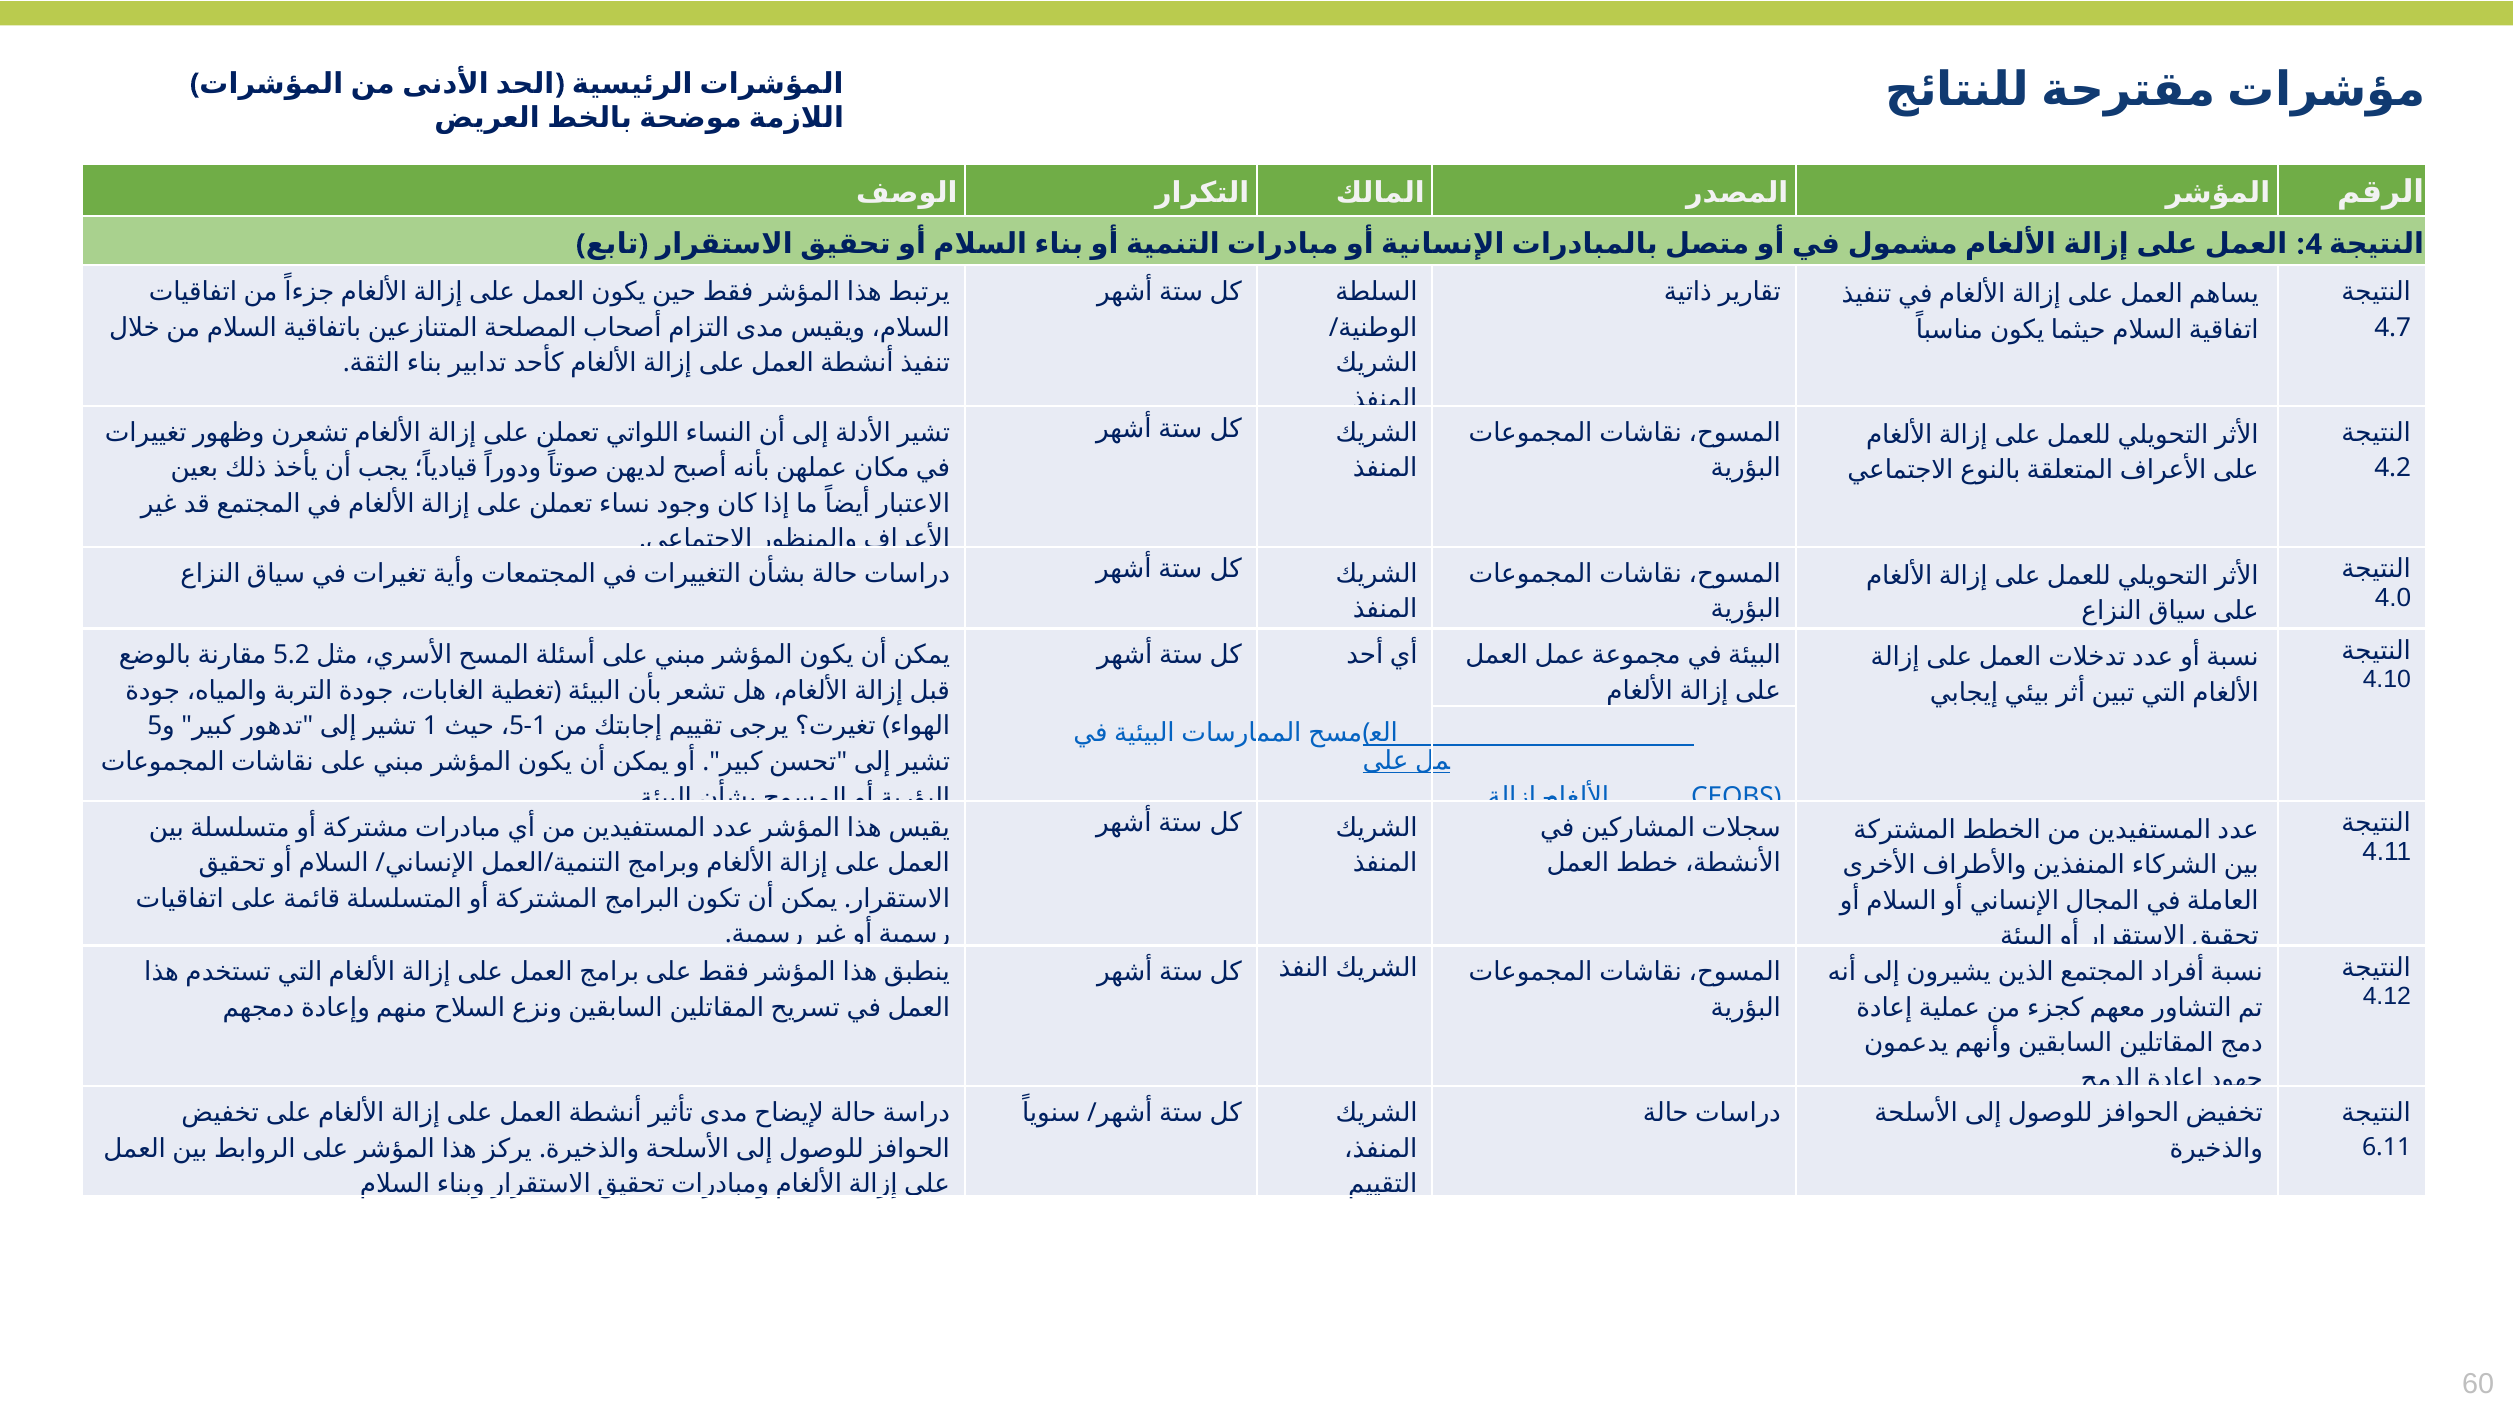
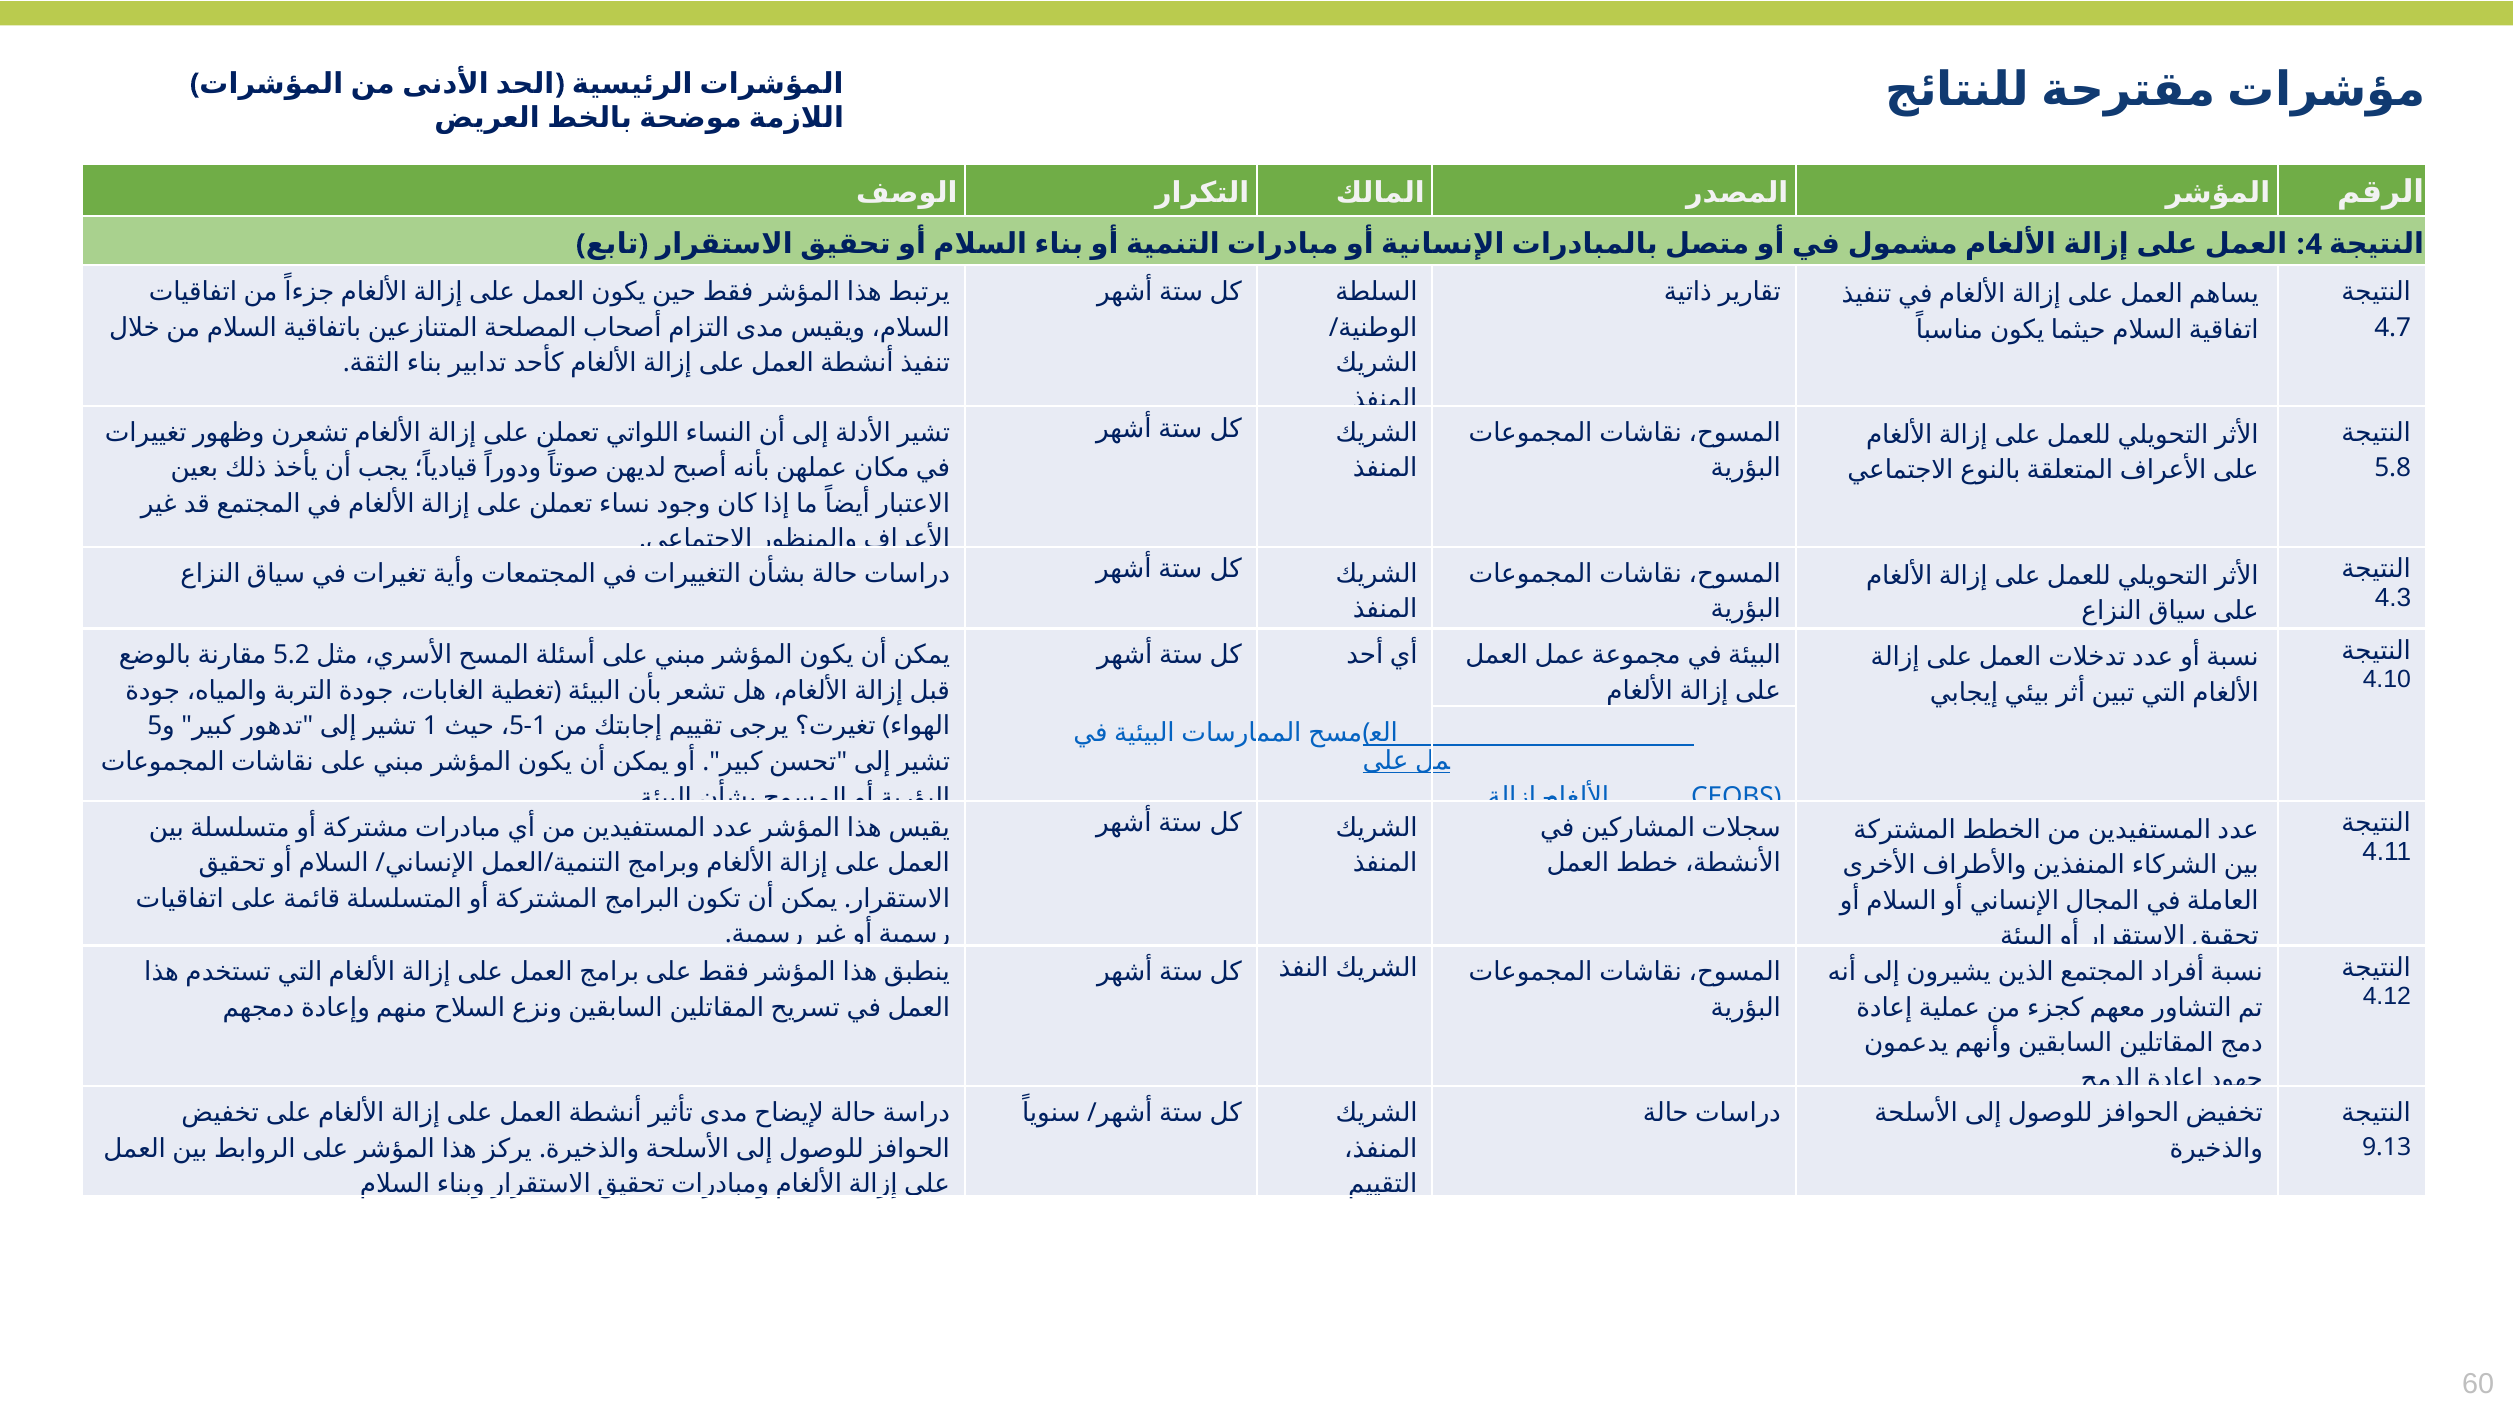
4.2: 4.2 -> 5.8 (2393, 468)
4.0: 4.0 -> 4.3 (2393, 599)
6.11: 6.11 -> 9.13 (2387, 1148)
